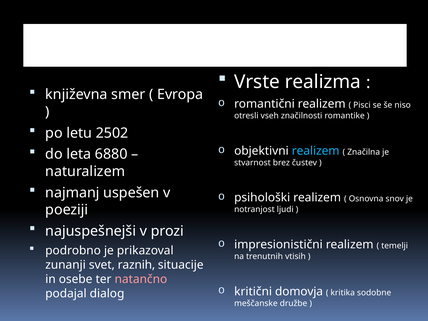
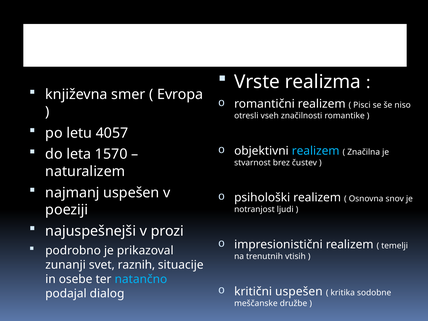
2502: 2502 -> 4057 (112, 133)
6880: 6880 -> 1570 (111, 154)
natančno colour: pink -> light blue (141, 279)
kritični domovja: domovja -> uspešen (299, 291)
